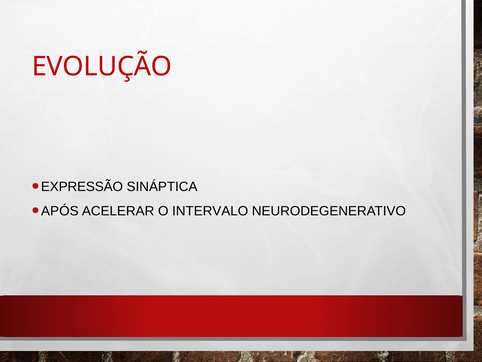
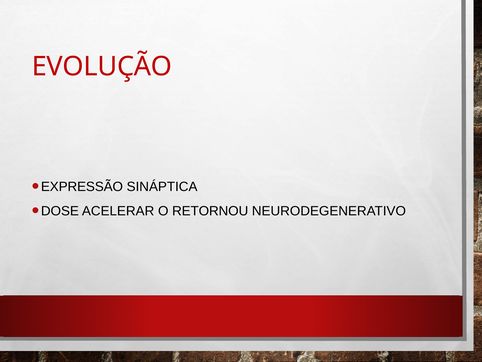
APÓS: APÓS -> DOSE (60, 211)
INTERVALO: INTERVALO -> RETORNOU (210, 211)
